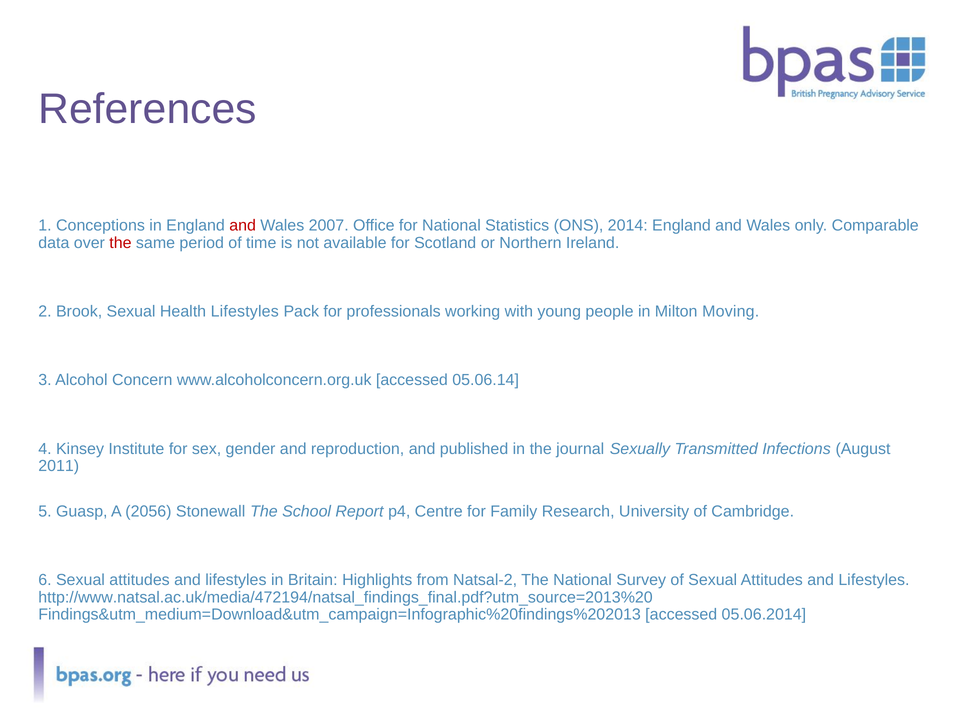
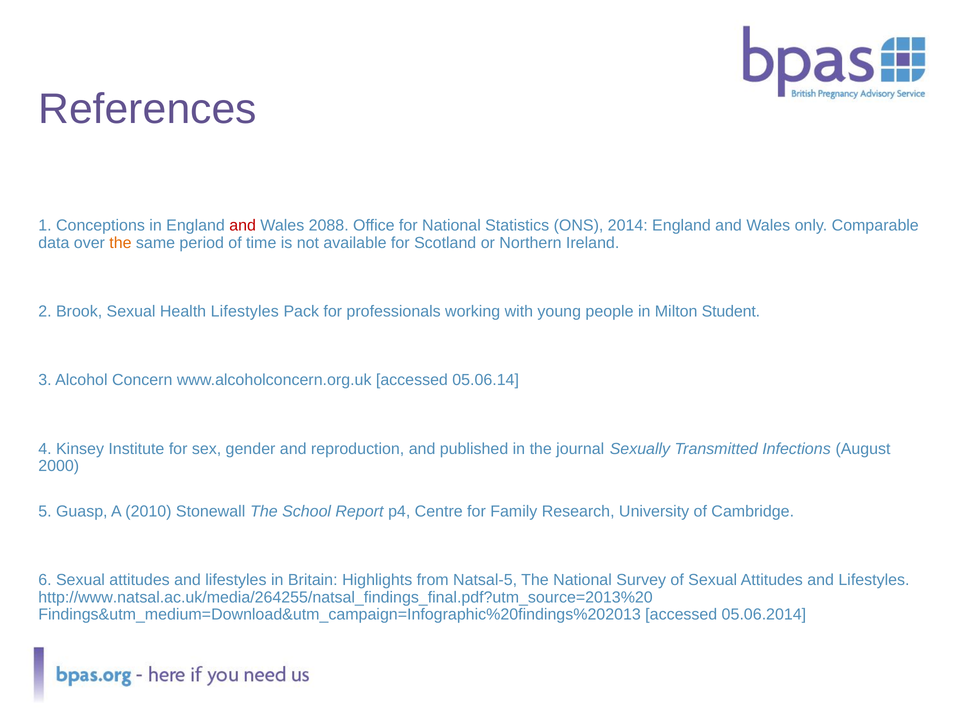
2007: 2007 -> 2088 (329, 225)
the colour: red -> orange (120, 243)
Moving: Moving -> Student (731, 311)
2011: 2011 -> 2000 (59, 466)
2056: 2056 -> 2010 (148, 511)
Natsal-2: Natsal-2 -> Natsal-5 (485, 580)
http://www.natsal.ac.uk/media/472194/natsal_findings_final.pdf?utm_source=2013%20: http://www.natsal.ac.uk/media/472194/natsal_findings_final.pdf?utm_source=2013%20 -> http://www.natsal.ac.uk/media/264255/natsal_findings_final.pdf?utm_source=2013%20 (346, 597)
